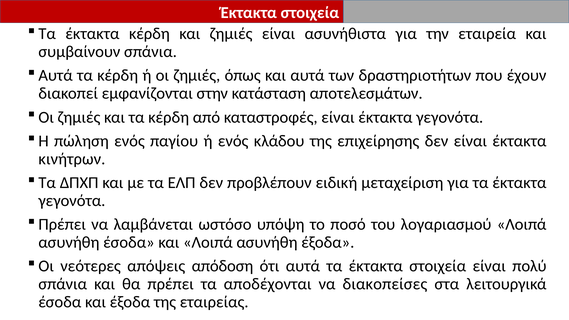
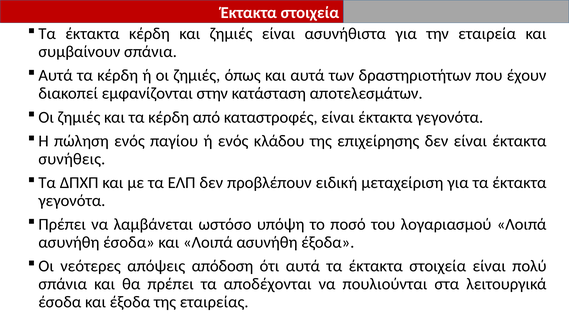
κινήτρων: κινήτρων -> συνήθεις (72, 159)
διακοπείσες: διακοπείσες -> πουλιούνται (385, 284)
